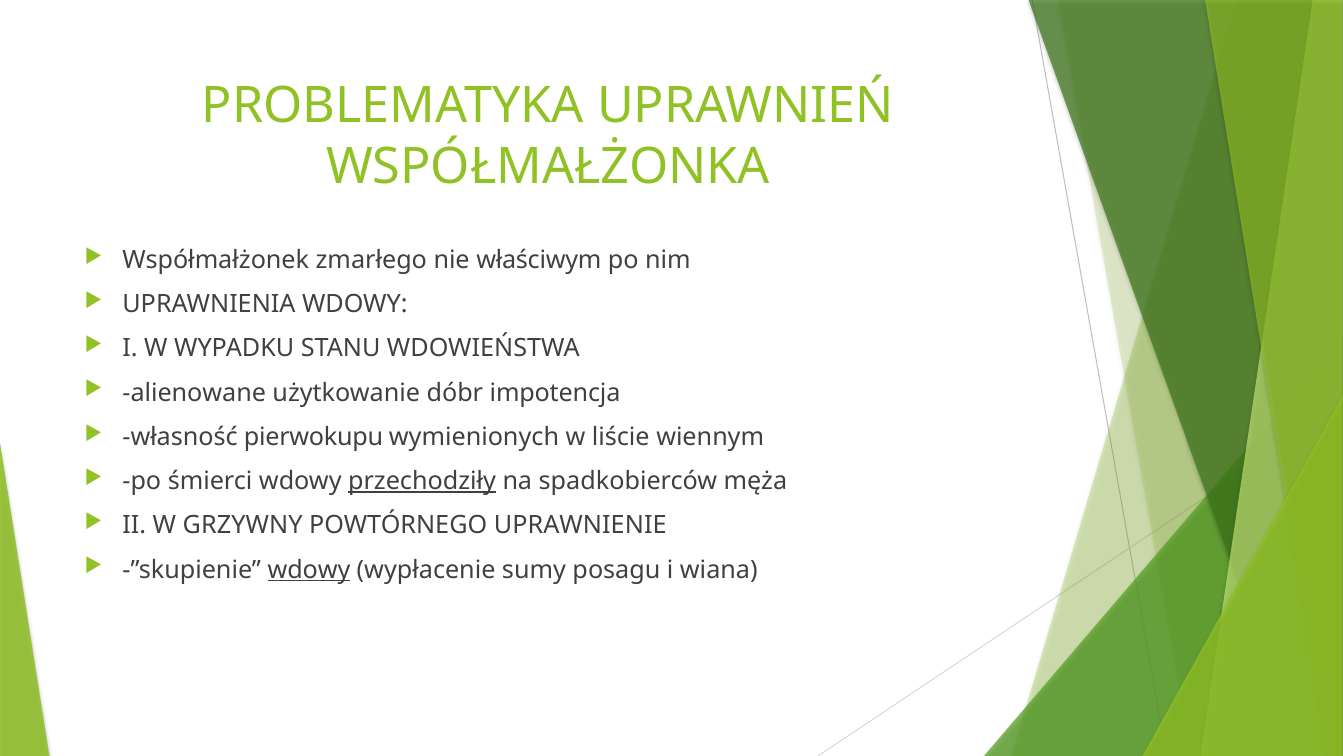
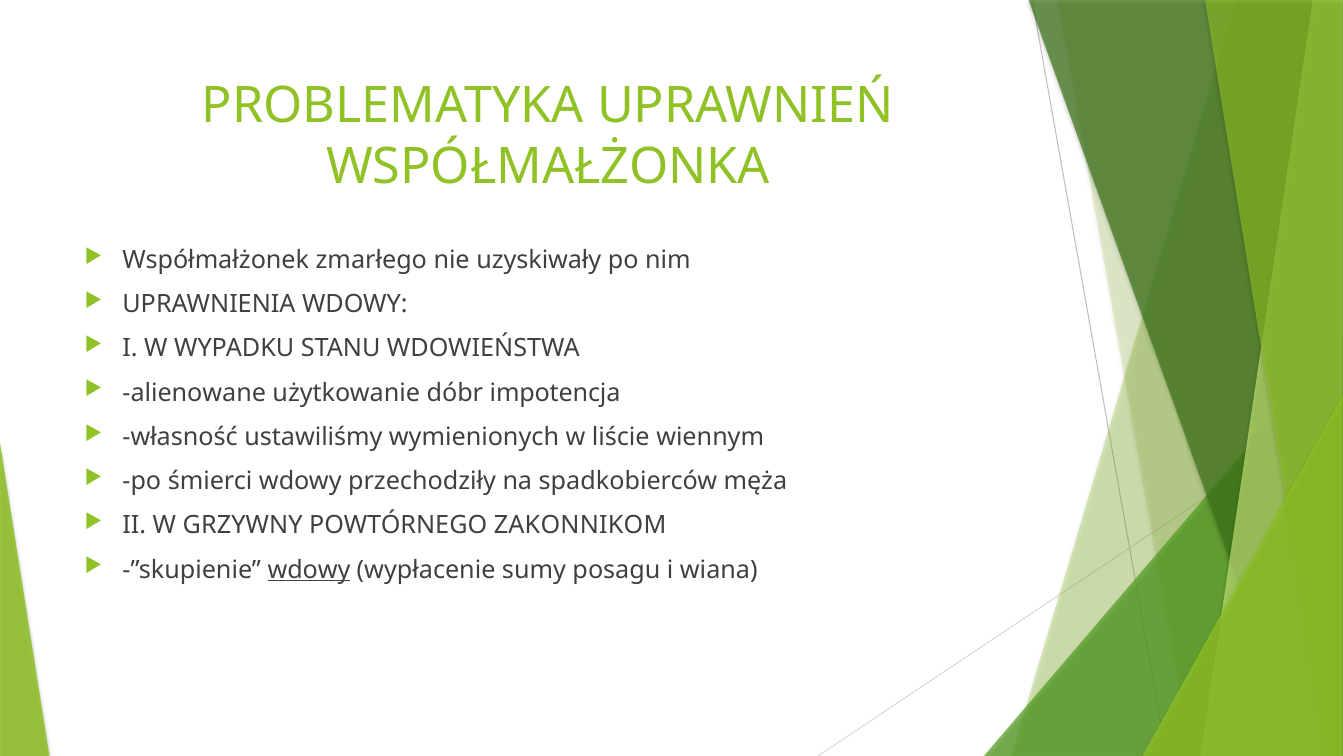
właściwym: właściwym -> uzyskiwały (539, 260)
pierwokupu: pierwokupu -> ustawiliśmy (313, 437)
przechodziły underline: present -> none (422, 481)
UPRAWNIENIE: UPRAWNIENIE -> ZAKONNIKOM (580, 525)
